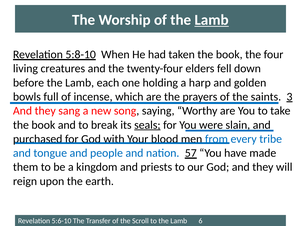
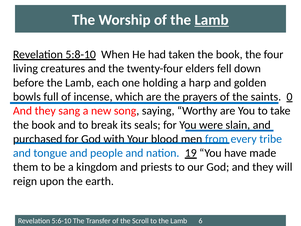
3: 3 -> 0 (290, 97)
seals underline: present -> none (147, 125)
57: 57 -> 19 (191, 153)
